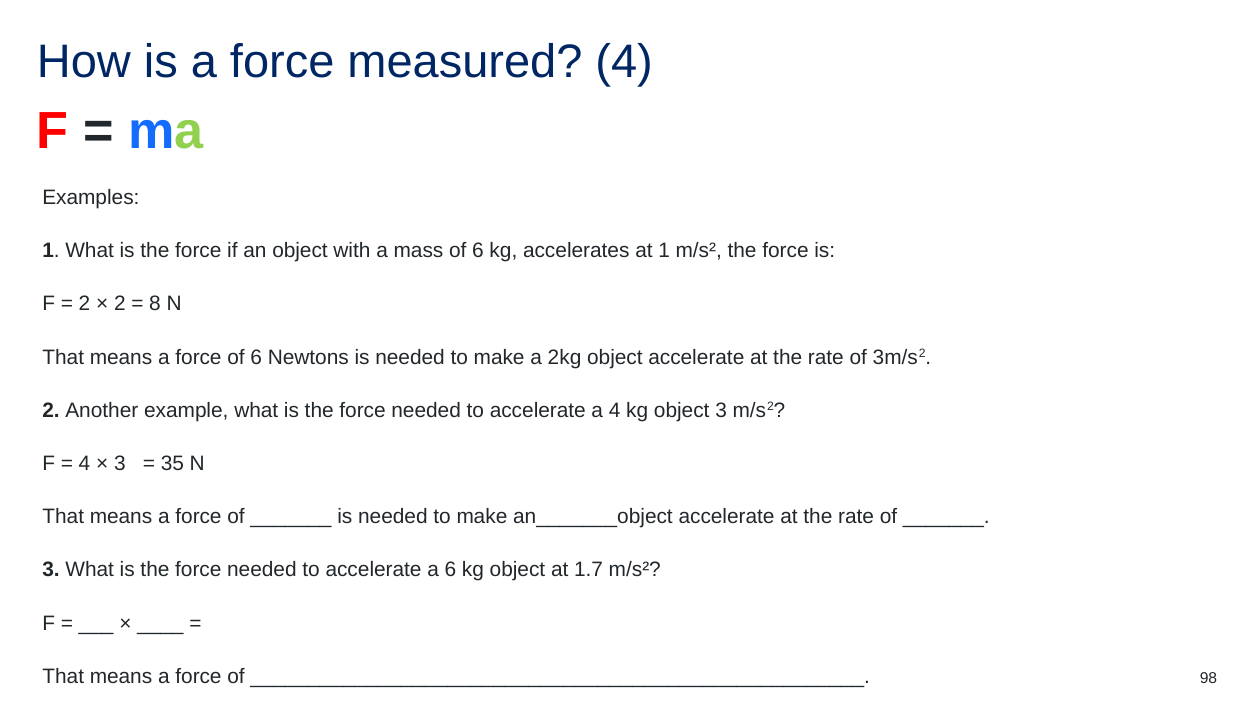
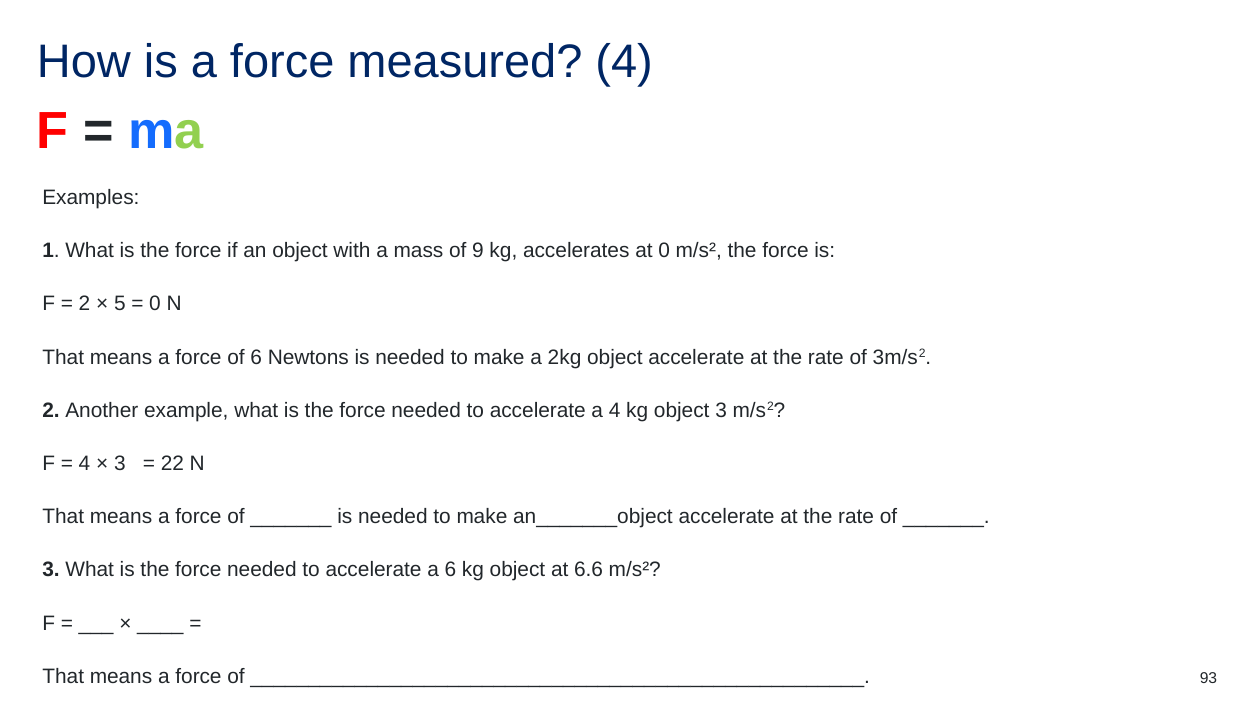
mass of 6: 6 -> 9 (478, 251)
at 1: 1 -> 0 (664, 251)
2: 2 -> 5 (120, 304)
8: 8 -> 0 (155, 304)
35: 35 -> 22 (172, 463)
1.7: 1.7 -> 6.6 (589, 570)
98: 98 -> 93 (1209, 678)
